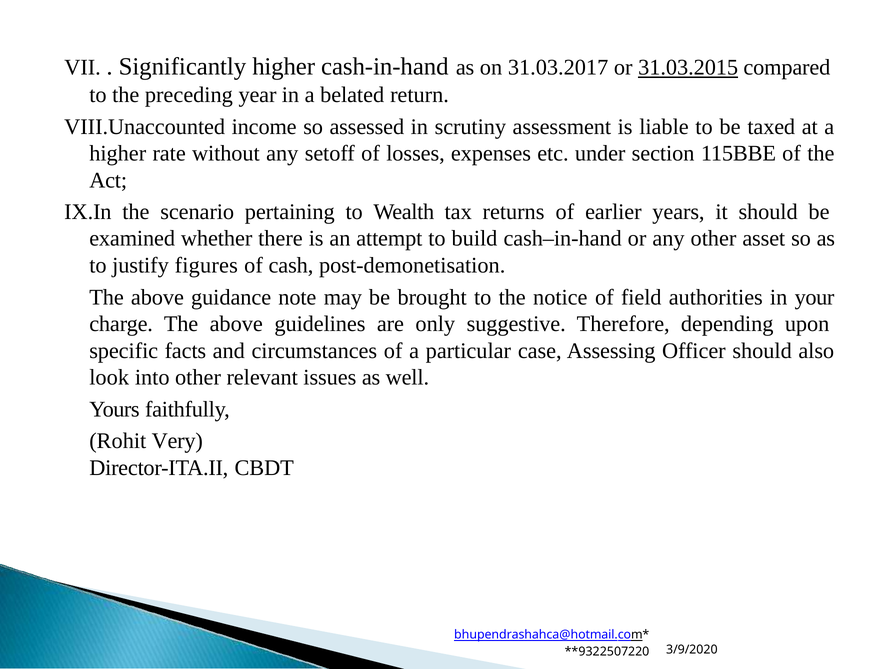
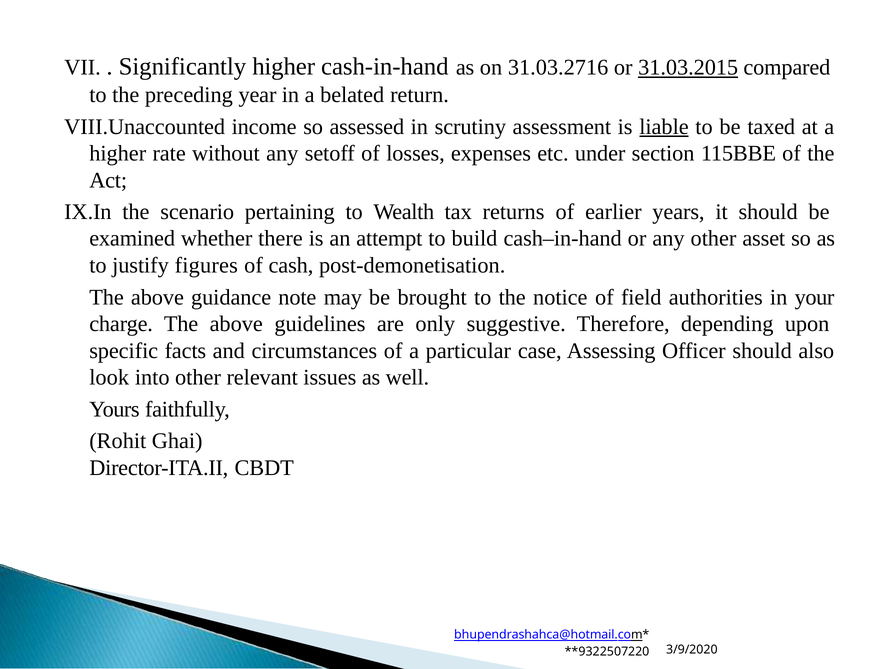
31.03.2017: 31.03.2017 -> 31.03.2716 (558, 68)
liable underline: none -> present (664, 127)
Very: Very -> Ghai (177, 441)
